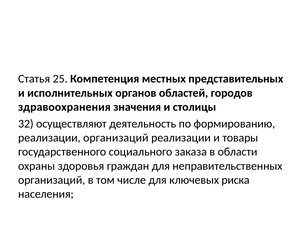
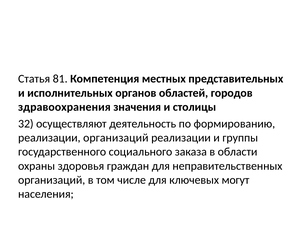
25: 25 -> 81 (60, 79)
товары: товары -> группы (240, 138)
риска: риска -> могут (236, 180)
